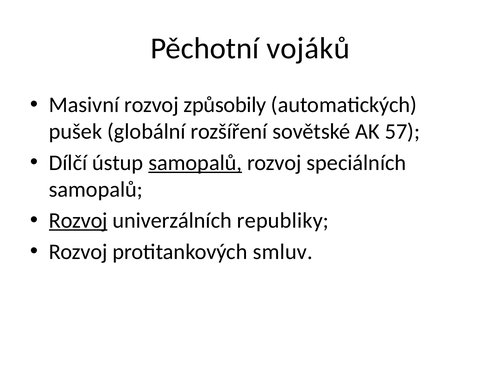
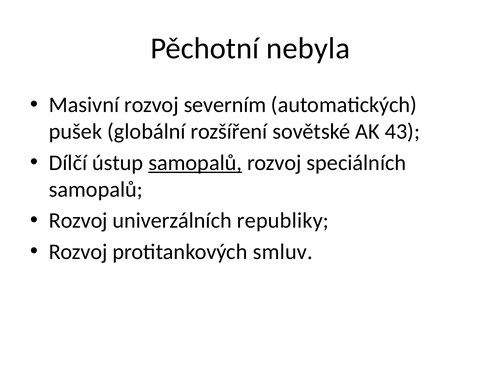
vojáků: vojáků -> nebyla (308, 48)
způsobily: způsobily -> severním (225, 105)
57: 57 -> 43 (402, 132)
Rozvoj underline: present -> none (78, 221)
